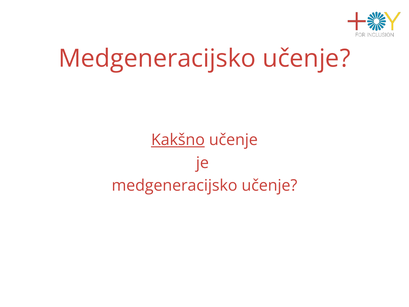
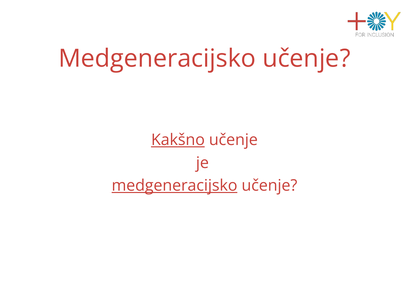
medgeneracijsko underline: none -> present (175, 186)
